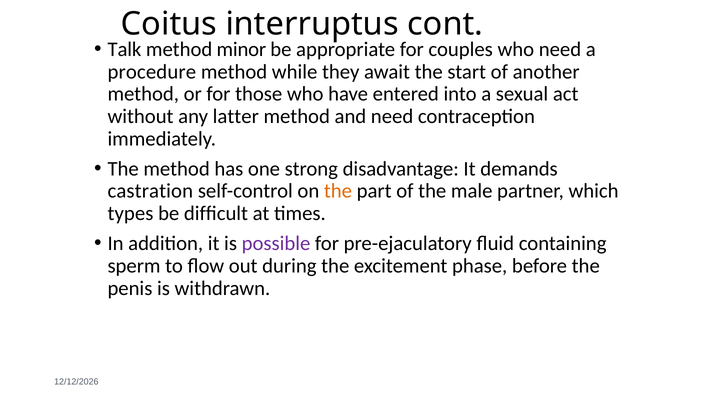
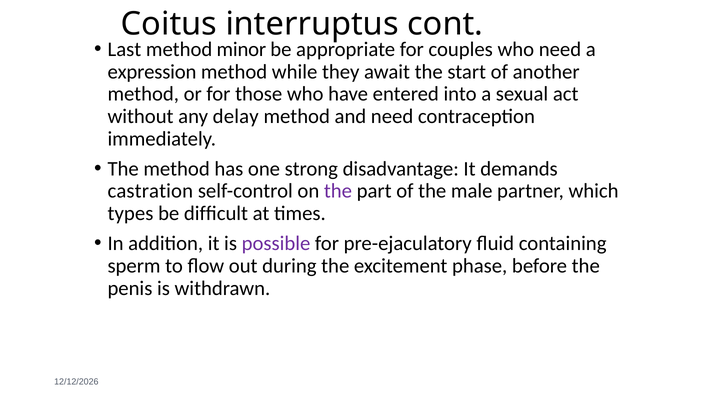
Talk: Talk -> Last (124, 49)
procedure: procedure -> expression (152, 72)
latter: latter -> delay (236, 116)
the colour: orange -> purple (338, 191)
